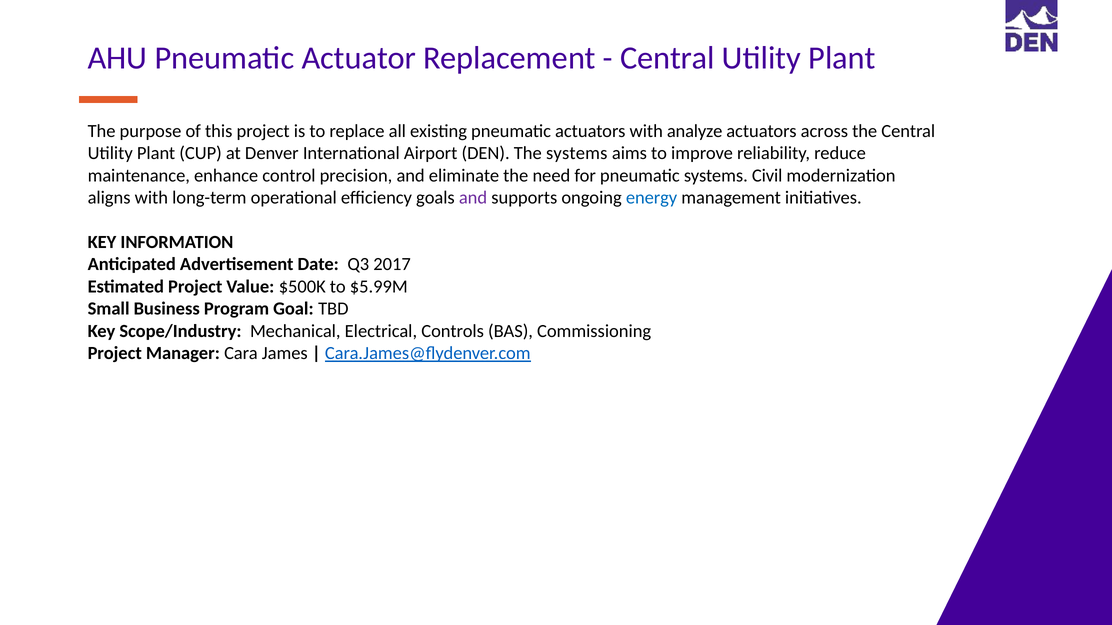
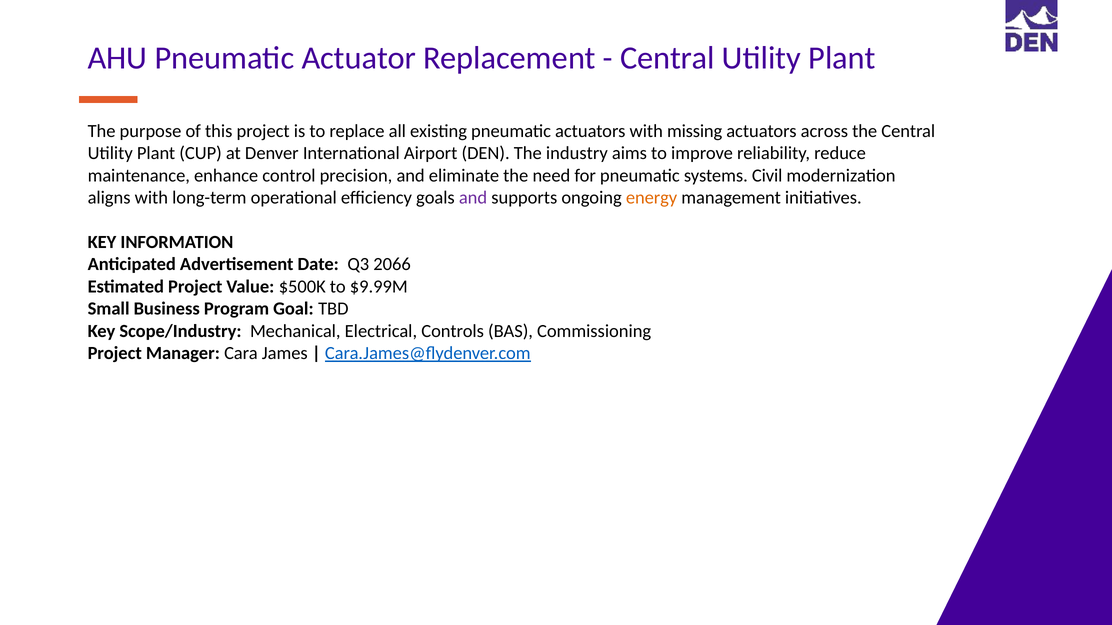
analyze: analyze -> missing (695, 131)
The systems: systems -> industry (577, 153)
energy colour: blue -> orange (652, 198)
2017: 2017 -> 2066 (392, 265)
$5.99M: $5.99M -> $9.99M (379, 287)
